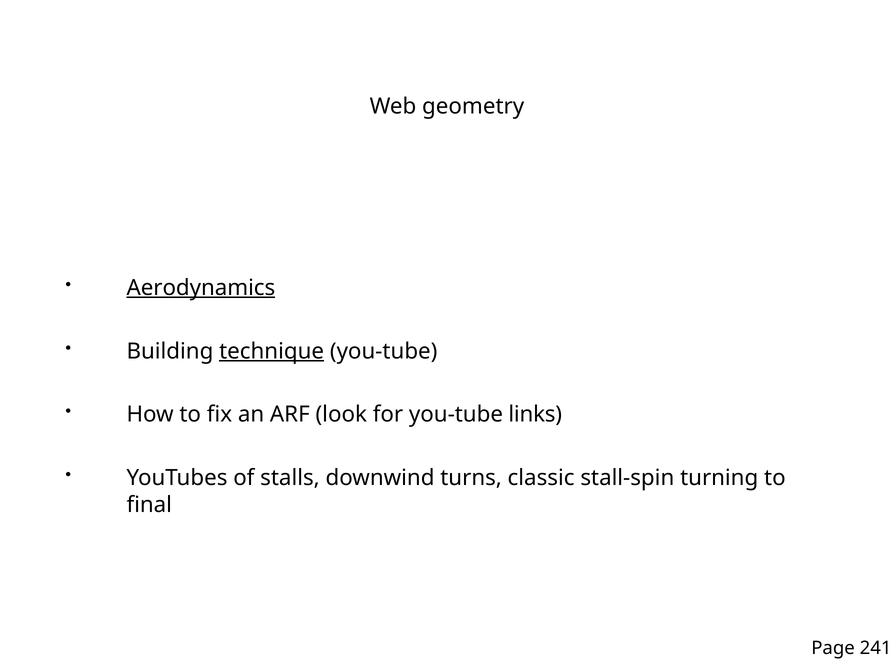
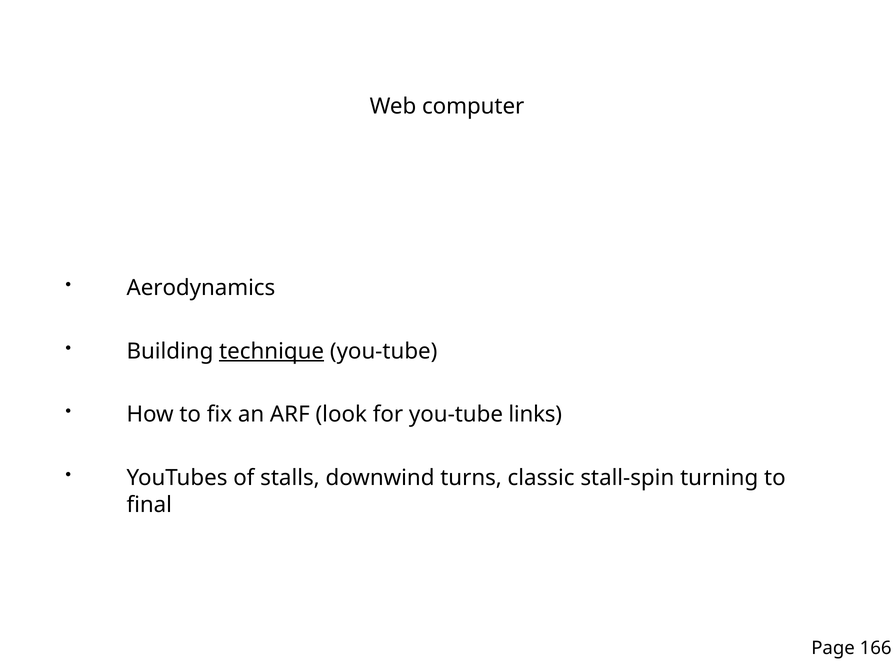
geometry: geometry -> computer (473, 106)
Aerodynamics underline: present -> none (201, 288)
241: 241 -> 166 (876, 649)
